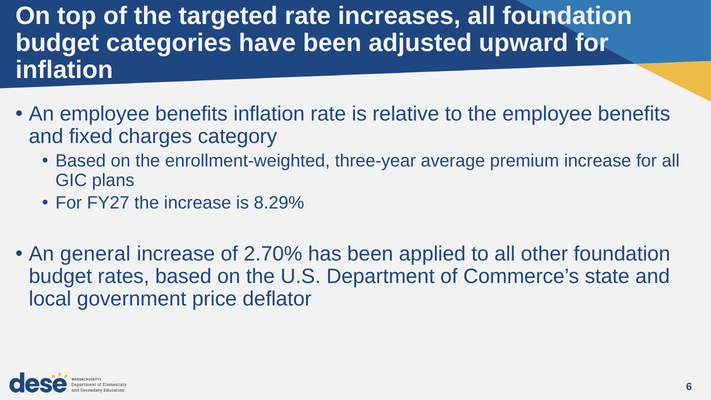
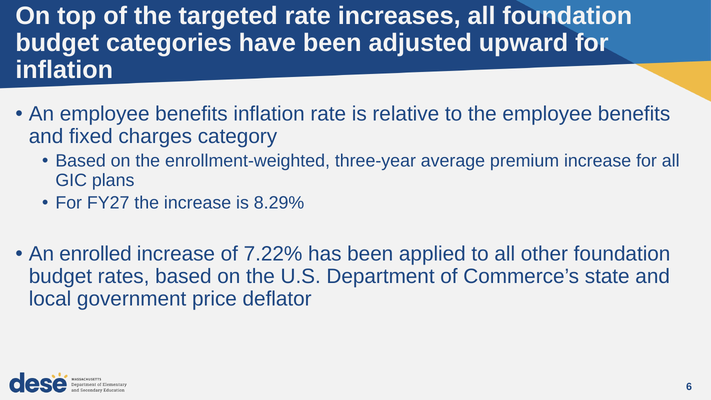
general: general -> enrolled (96, 254)
2.70%: 2.70% -> 7.22% (273, 254)
